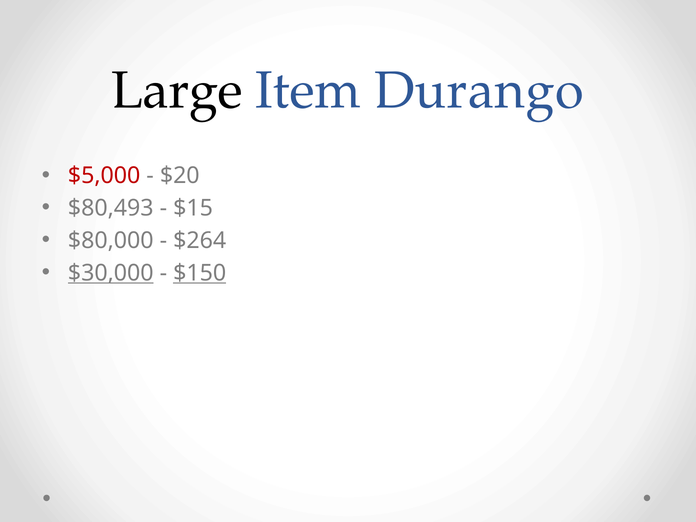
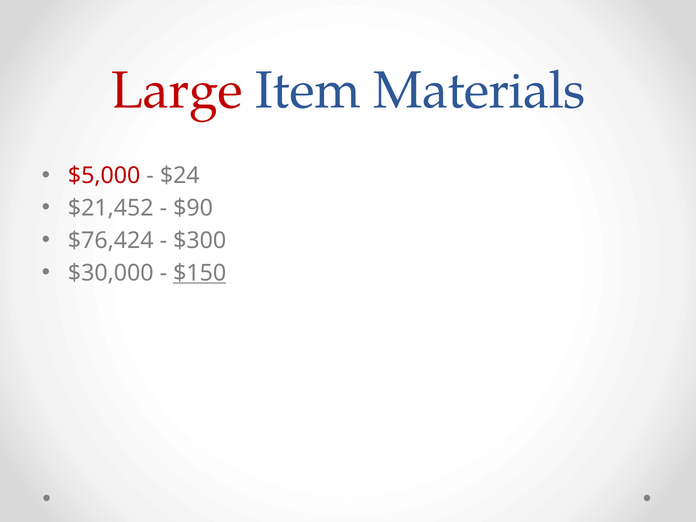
Large colour: black -> red (177, 91)
Durango: Durango -> Materials (479, 91)
$20: $20 -> $24 (180, 176)
$80,493: $80,493 -> $21,452 (111, 208)
$15: $15 -> $90 (193, 208)
$80,000: $80,000 -> $76,424 (111, 241)
$264: $264 -> $300 (200, 241)
$30,000 underline: present -> none (111, 273)
